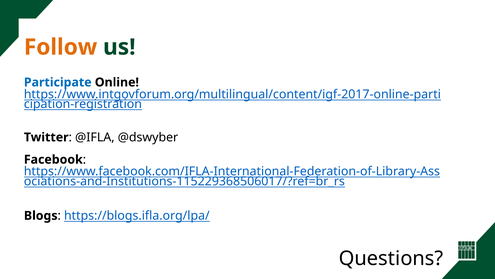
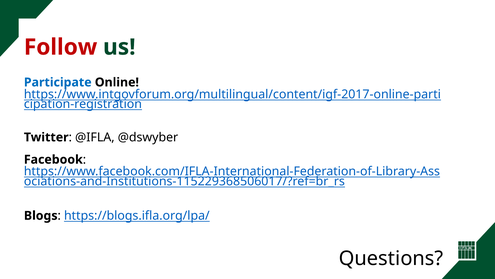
Follow colour: orange -> red (61, 47)
